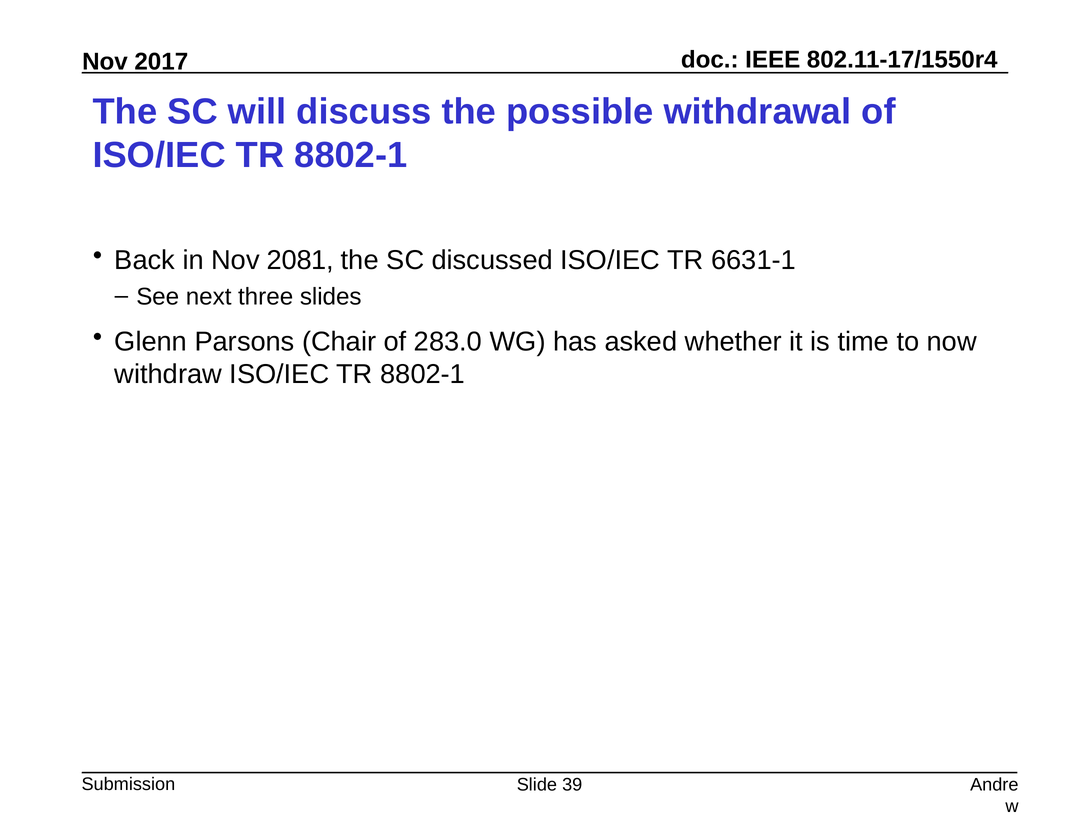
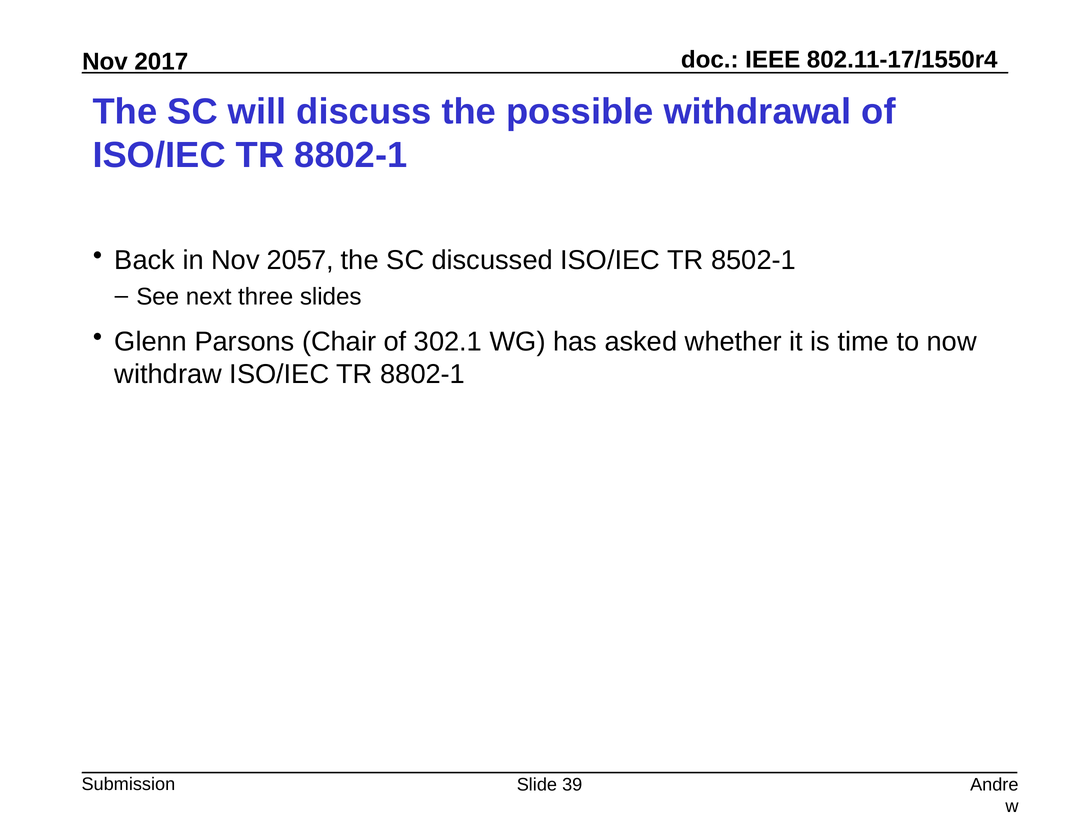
2081: 2081 -> 2057 (300, 260)
6631-1: 6631-1 -> 8502-1 (753, 260)
283.0: 283.0 -> 302.1 (448, 341)
